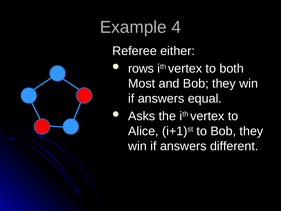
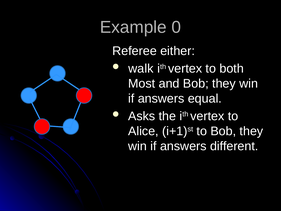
4: 4 -> 0 (176, 27)
rows: rows -> walk (141, 69)
